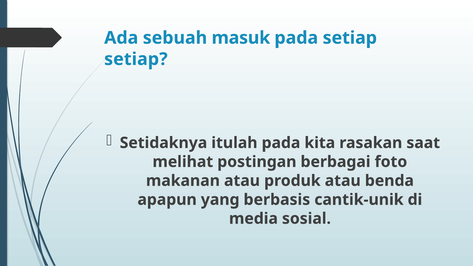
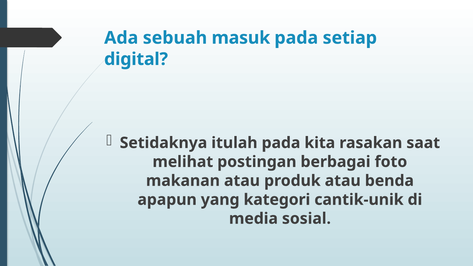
setiap: setiap -> digital (136, 59)
berbasis: berbasis -> kategori (277, 200)
